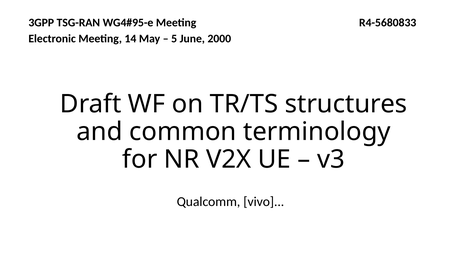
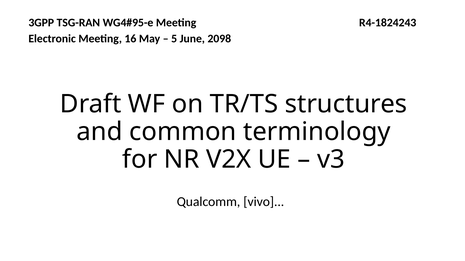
R4-5680833: R4-5680833 -> R4-1824243 (388, 23)
14: 14 -> 16 (130, 39)
2000: 2000 -> 2098 (219, 39)
